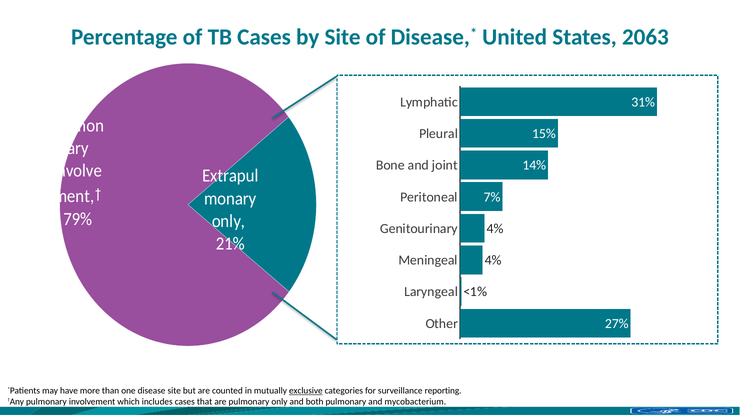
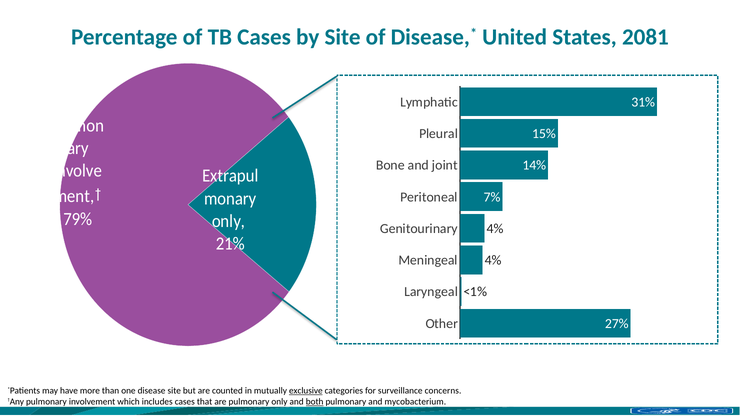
2063: 2063 -> 2081 (645, 37)
reporting: reporting -> concerns (443, 391)
both underline: none -> present (315, 402)
